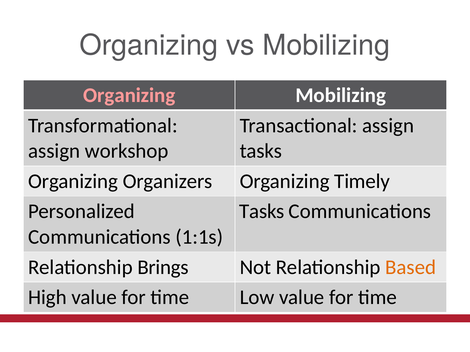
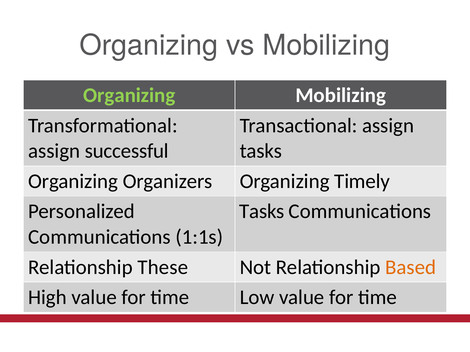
Organizing colour: pink -> light green (129, 95)
workshop: workshop -> successful (127, 151)
Brings: Brings -> These (163, 268)
